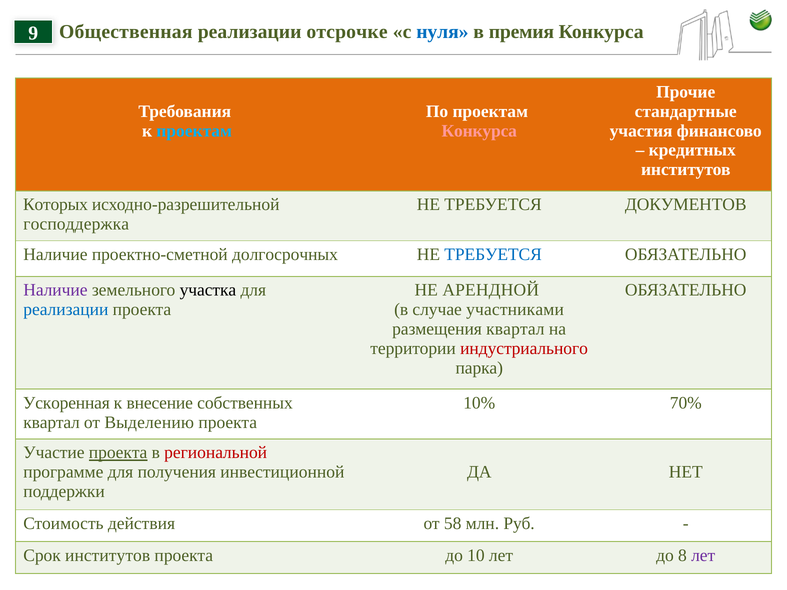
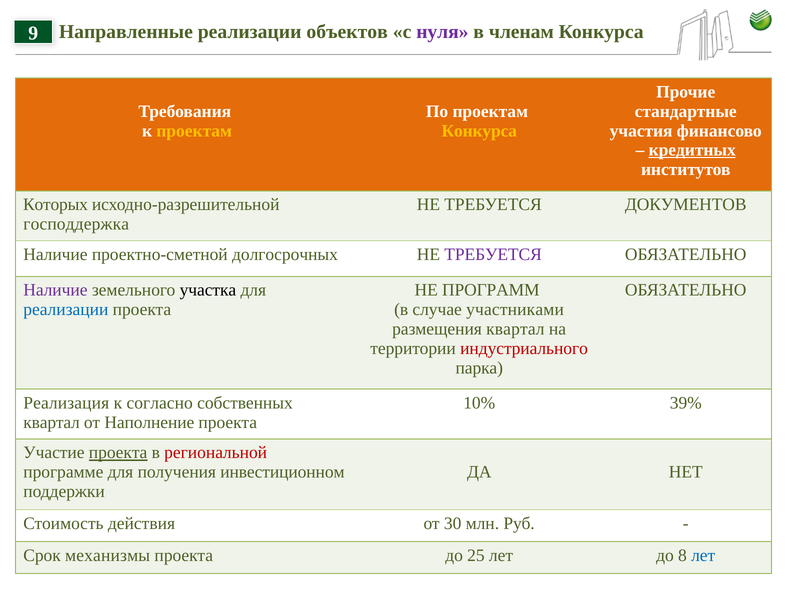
Общественная: Общественная -> Направленные (126, 32)
отсрочке: отсрочке -> объектов (347, 32)
нуля colour: blue -> purple (442, 32)
премия: премия -> членам (521, 32)
проектам colour: light blue -> yellow (194, 131)
Конкурса colour: pink -> yellow (479, 131)
кредитных underline: none -> present (692, 150)
ТРЕБУЕТСЯ colour: blue -> purple (493, 255)
АРЕНДНОЙ: АРЕНДНОЙ -> ПРОГРАММ (491, 290)
Ускоренная: Ускоренная -> Реализация (66, 403)
внесение: внесение -> согласно (160, 403)
70%: 70% -> 39% (686, 403)
Выделению: Выделению -> Наполнение (149, 422)
инвестиционной: инвестиционной -> инвестиционном (282, 472)
58: 58 -> 30 (453, 524)
Срок институтов: институтов -> механизмы (108, 556)
10: 10 -> 25 (476, 556)
лет colour: purple -> blue (703, 556)
